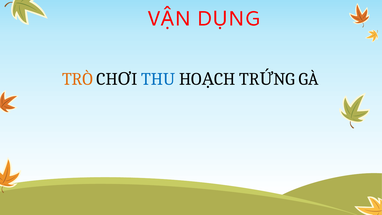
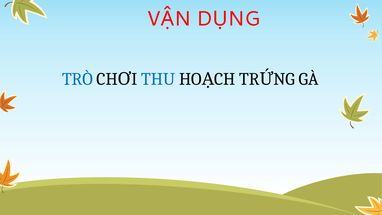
TRÒ colour: orange -> blue (77, 79)
